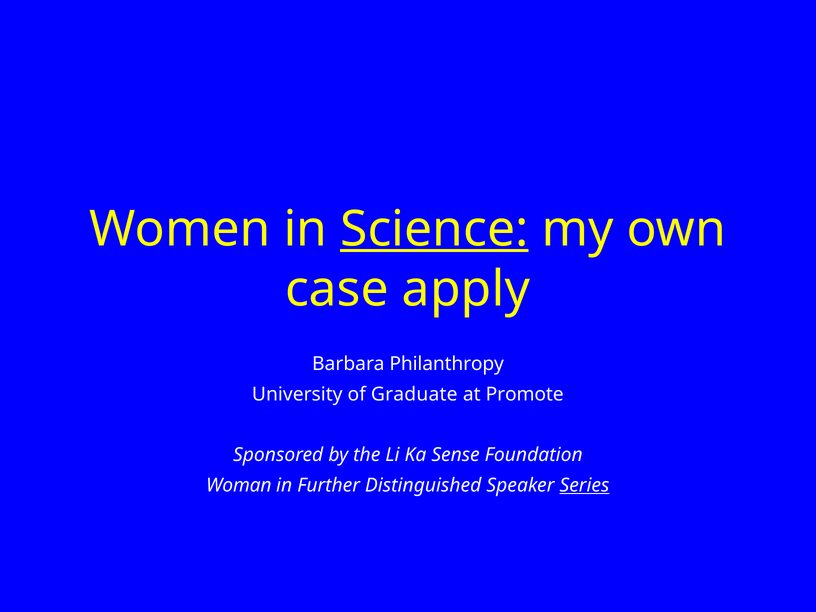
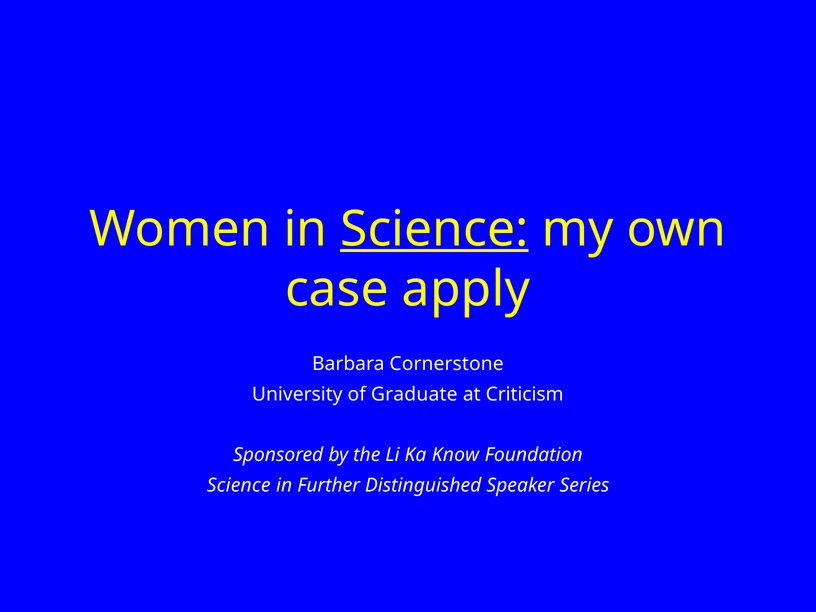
Philanthropy: Philanthropy -> Cornerstone (447, 364)
Promote: Promote -> Criticism (525, 394)
Sense: Sense -> Know (455, 455)
Woman: Woman -> Science (239, 485)
Series underline: present -> none (584, 485)
